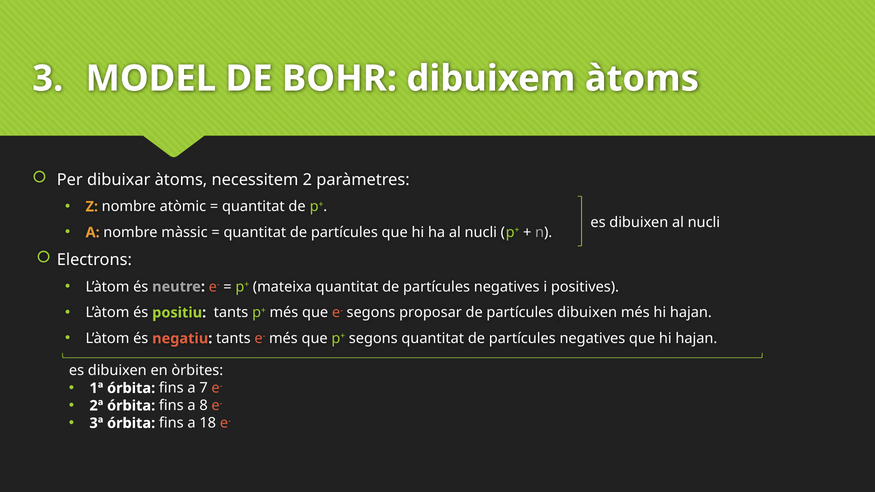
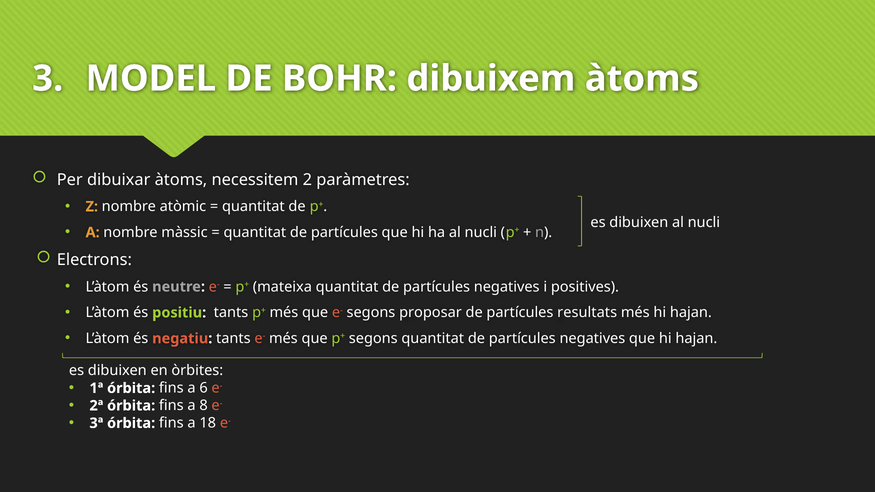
partícules dibuixen: dibuixen -> resultats (587, 313)
7: 7 -> 6 (204, 388)
